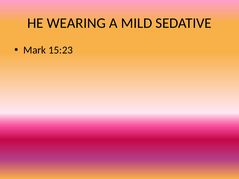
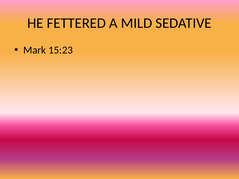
WEARING: WEARING -> FETTERED (76, 23)
